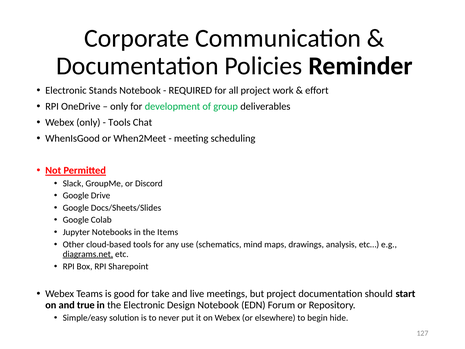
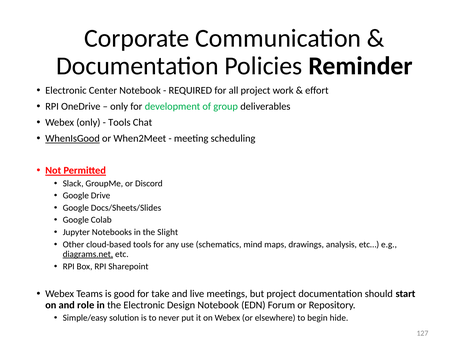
Stands: Stands -> Center (103, 90)
WhenIsGood underline: none -> present (73, 138)
Items: Items -> Slight (168, 232)
true: true -> role (86, 305)
